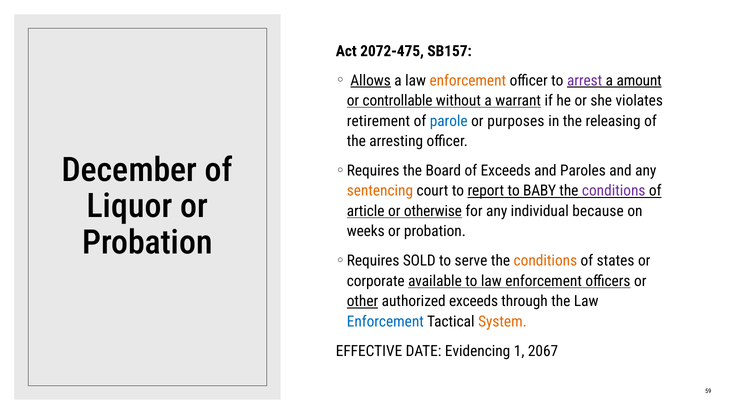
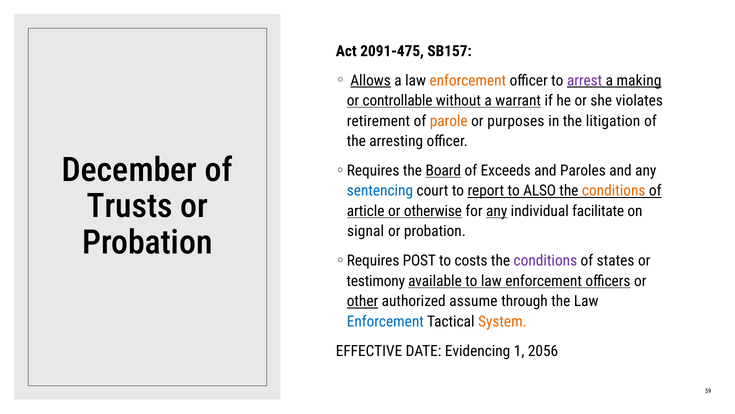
2072-475: 2072-475 -> 2091-475 (392, 51)
amount: amount -> making (639, 80)
parole colour: blue -> orange (449, 121)
releasing: releasing -> litigation (613, 121)
Board underline: none -> present (443, 170)
sentencing colour: orange -> blue (380, 191)
BABY: BABY -> ALSO (540, 191)
conditions colour: purple -> orange (614, 191)
Liquor: Liquor -> Trusts (130, 206)
any underline: none -> present (497, 211)
because: because -> facilitate (598, 211)
weeks: weeks -> signal (366, 231)
SOLD: SOLD -> POST (419, 260)
serve: serve -> costs (471, 260)
conditions colour: orange -> purple (545, 260)
corporate: corporate -> testimony (376, 281)
authorized exceeds: exceeds -> assume (473, 301)
2067: 2067 -> 2056 (543, 350)
